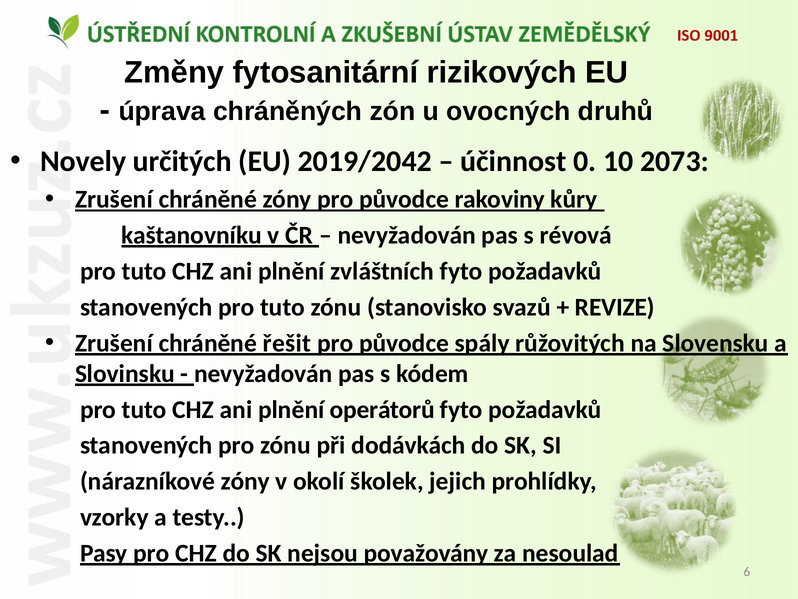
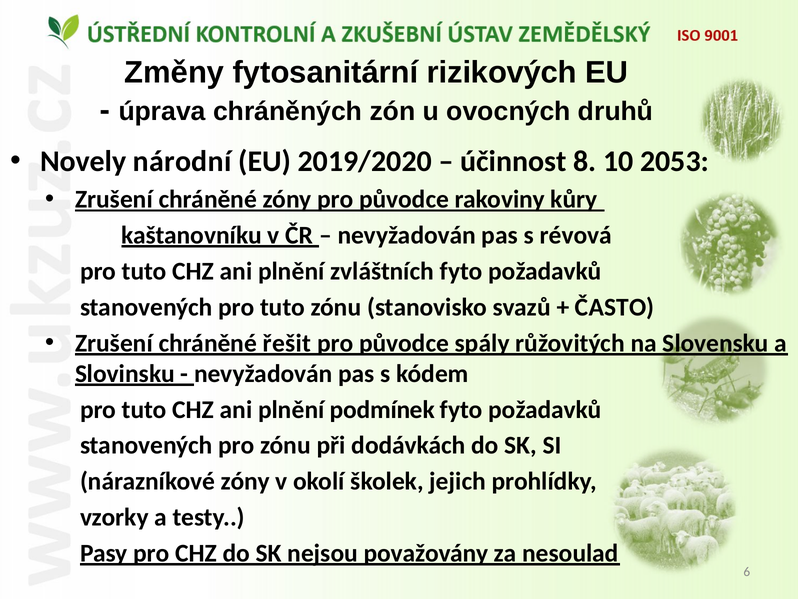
určitých: určitých -> národní (182, 161)
2019/2042: 2019/2042 -> 2019/2020 (365, 161)
0: 0 -> 8 (585, 161)
2073: 2073 -> 2053 (675, 161)
REVIZE: REVIZE -> ČASTO (615, 307)
operátorů: operátorů -> podmínek (382, 409)
